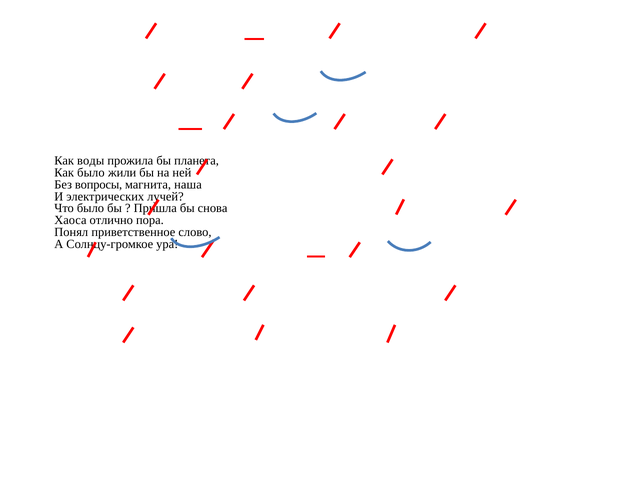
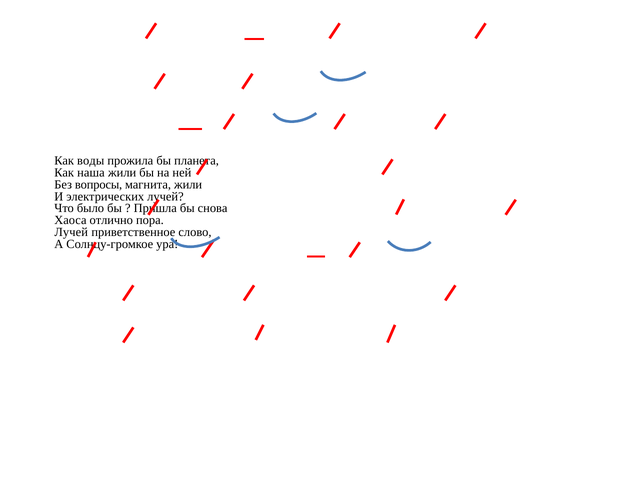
Как было: было -> наша (91, 172)
магнита наша: наша -> жили (188, 184)
Понял: Понял -> Лучей (71, 232)
